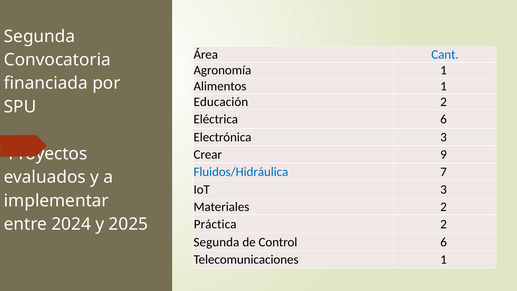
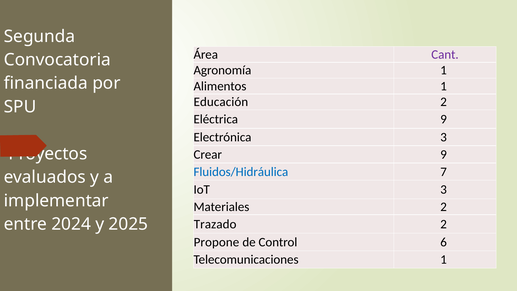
Cant colour: blue -> purple (445, 55)
Eléctrica 6: 6 -> 9 (444, 119)
Práctica: Práctica -> Trazado (215, 224)
Segunda: Segunda -> Propone (216, 242)
